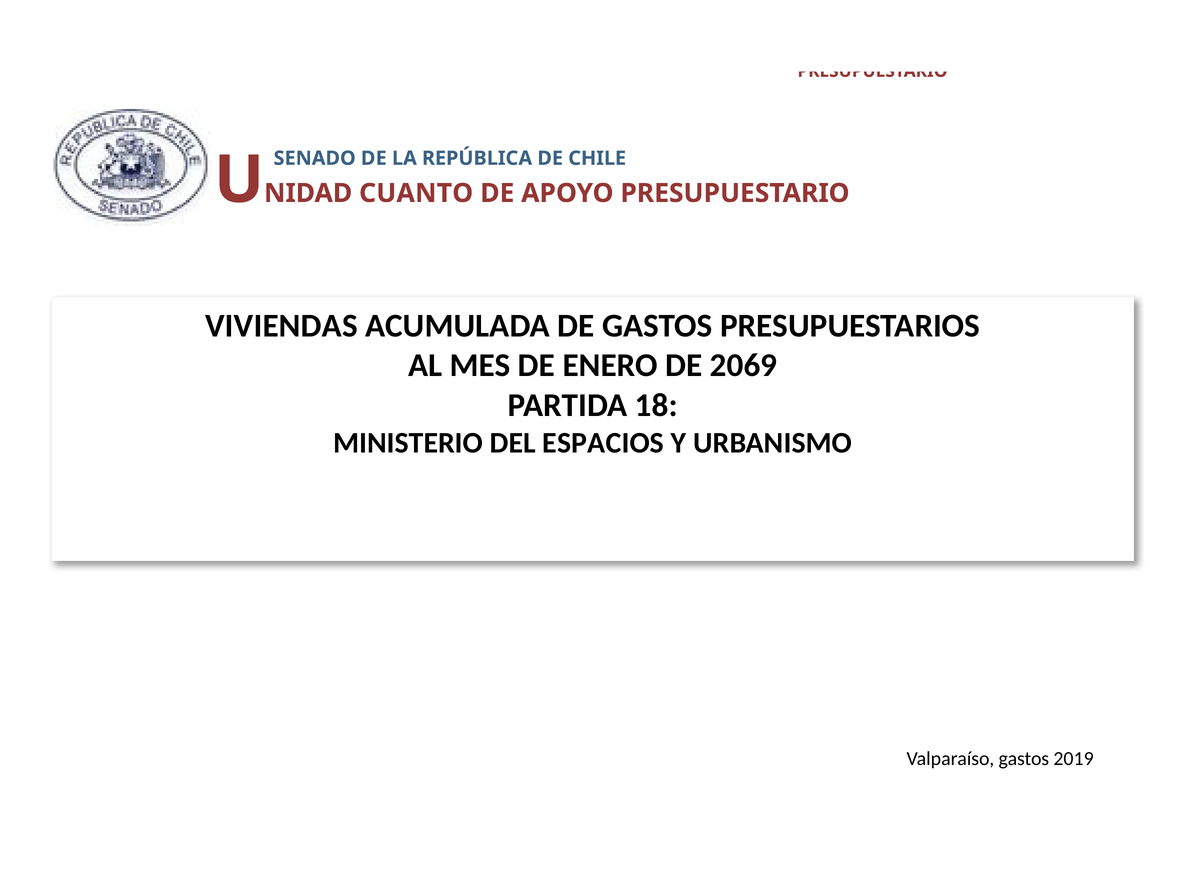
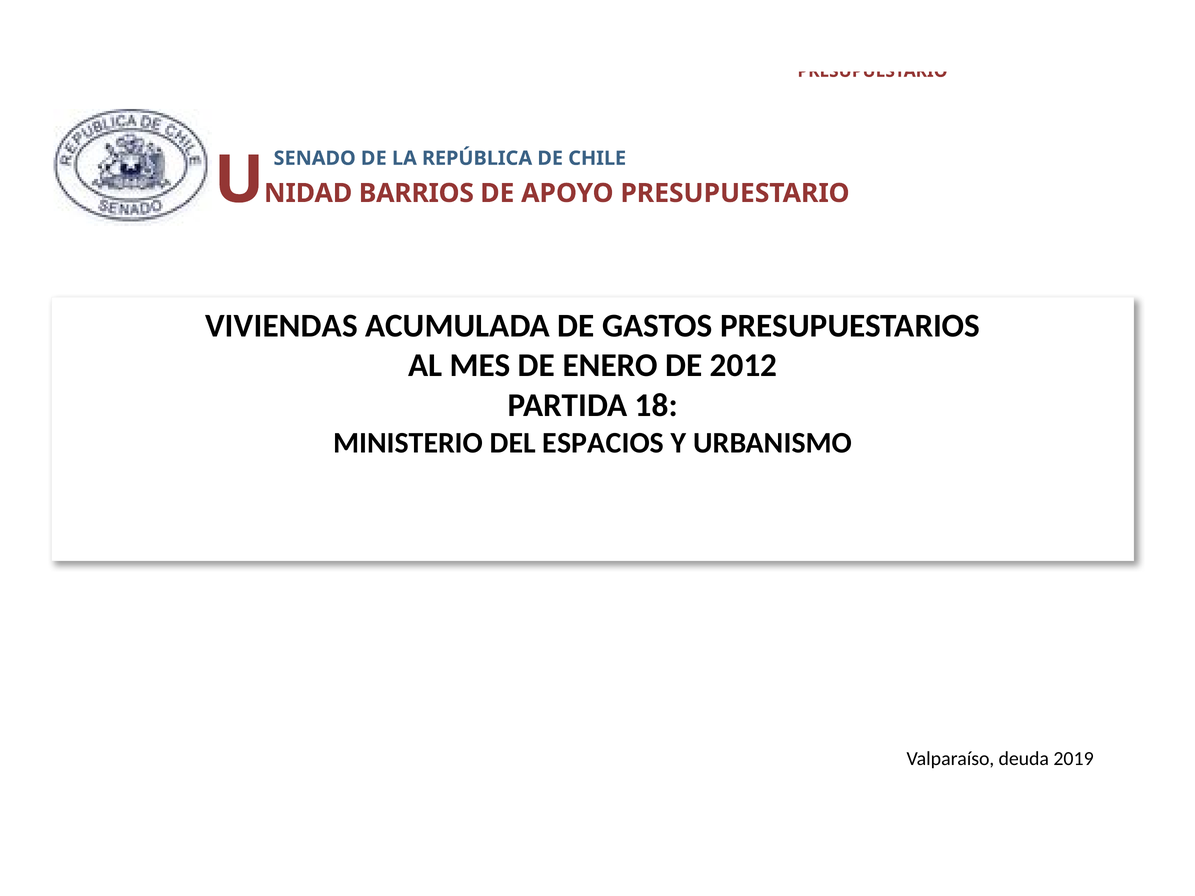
CUANTO: CUANTO -> BARRIOS (416, 193)
2069: 2069 -> 2012 (744, 366)
Valparaíso gastos: gastos -> deuda (1024, 759)
